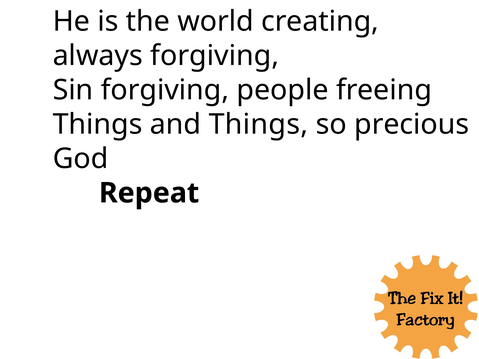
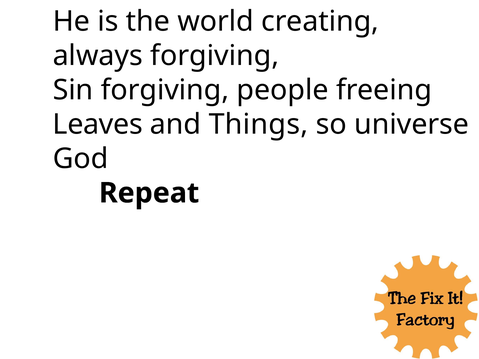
Things: Things -> Leaves (98, 125)
precious: precious -> universe (412, 125)
